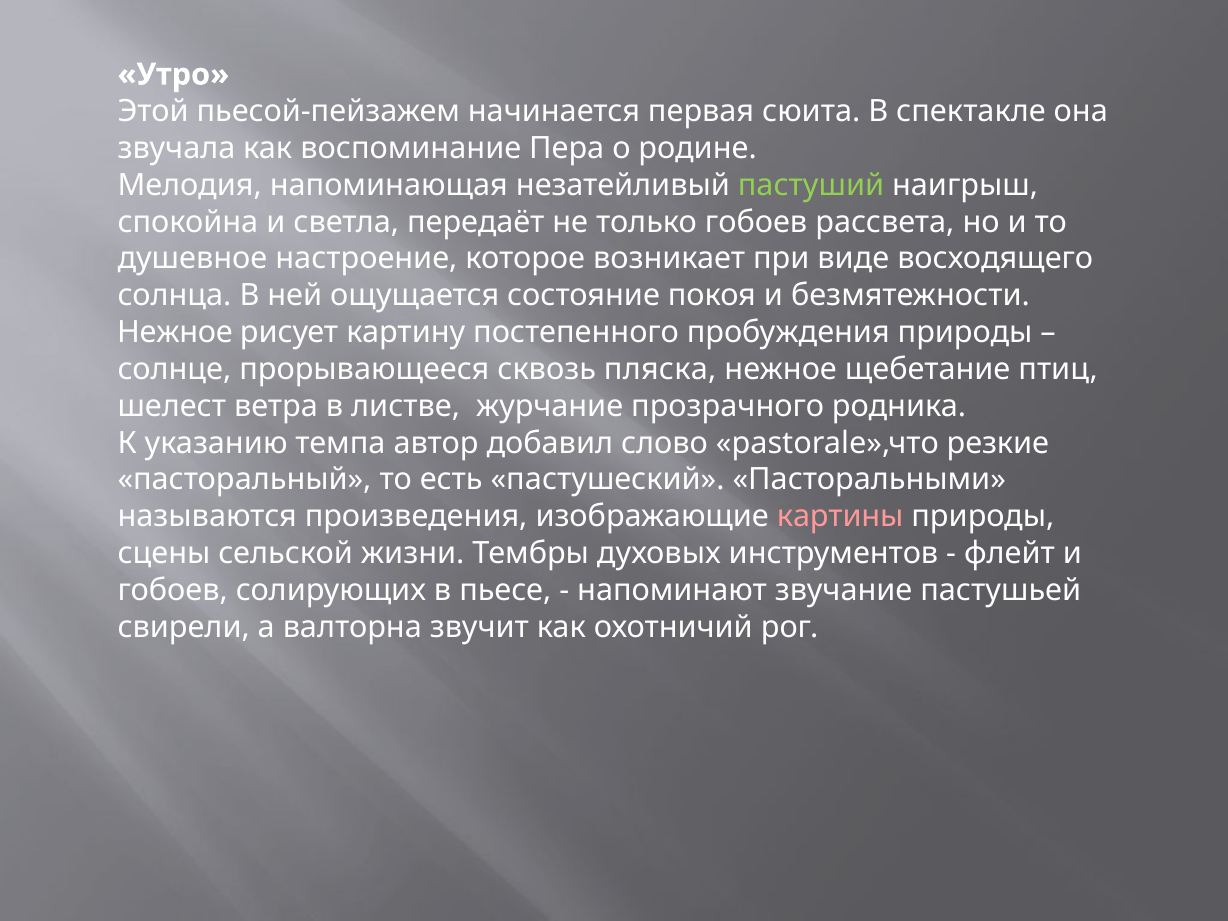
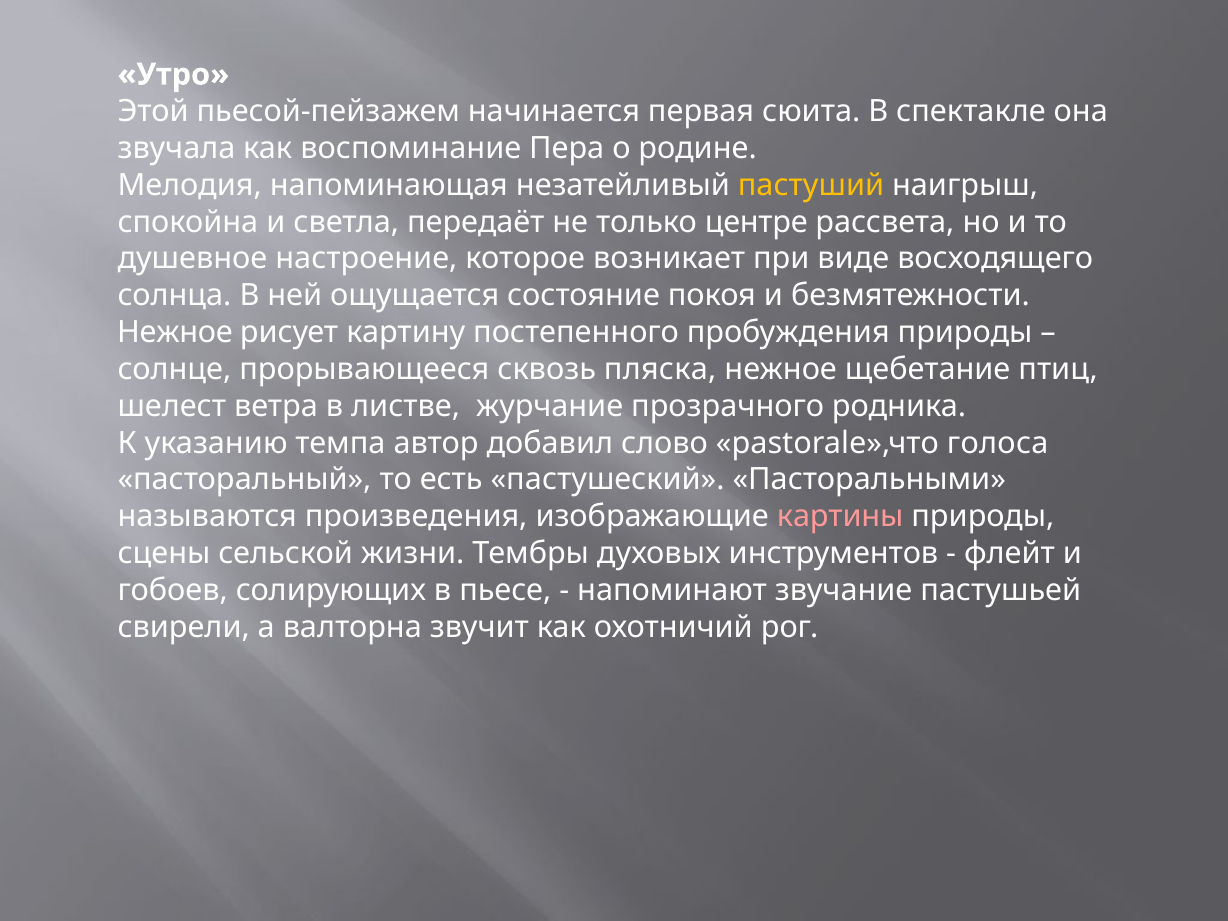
пастуший colour: light green -> yellow (811, 185)
только гобоев: гобоев -> центре (756, 222)
резкие: резкие -> голоса (998, 443)
